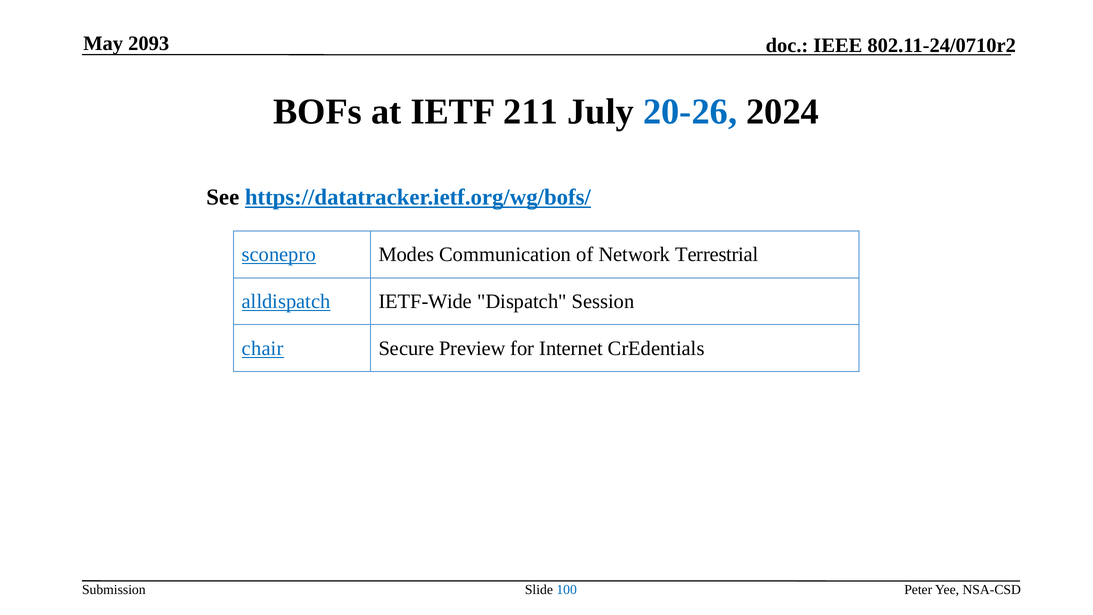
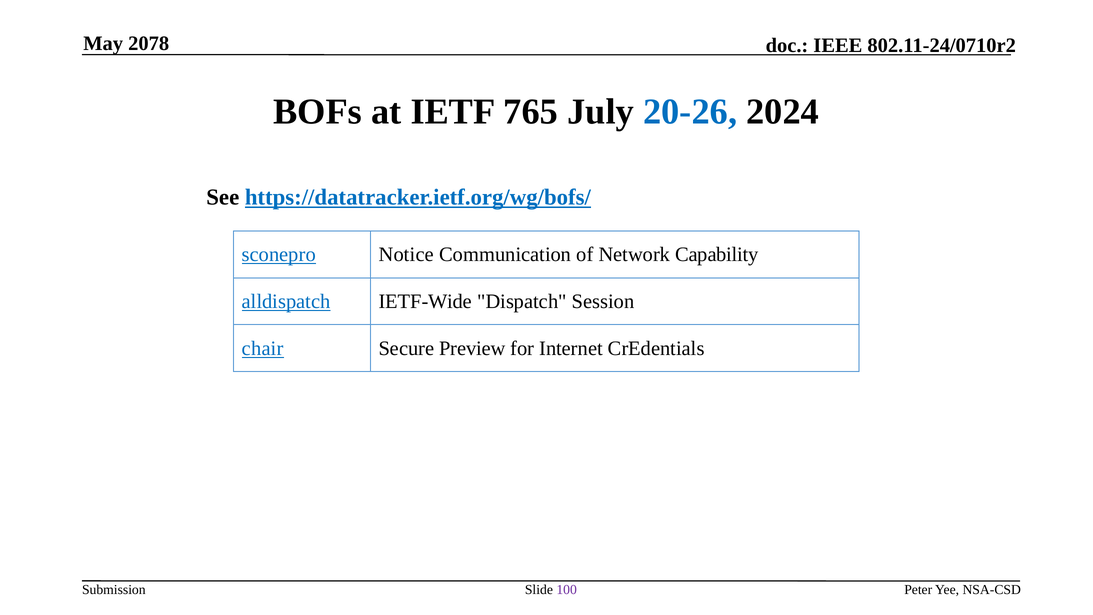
2093: 2093 -> 2078 (149, 43)
211: 211 -> 765 (531, 112)
Modes: Modes -> Notice (406, 254)
Terrestrial: Terrestrial -> Capability (717, 254)
100 colour: blue -> purple (567, 590)
